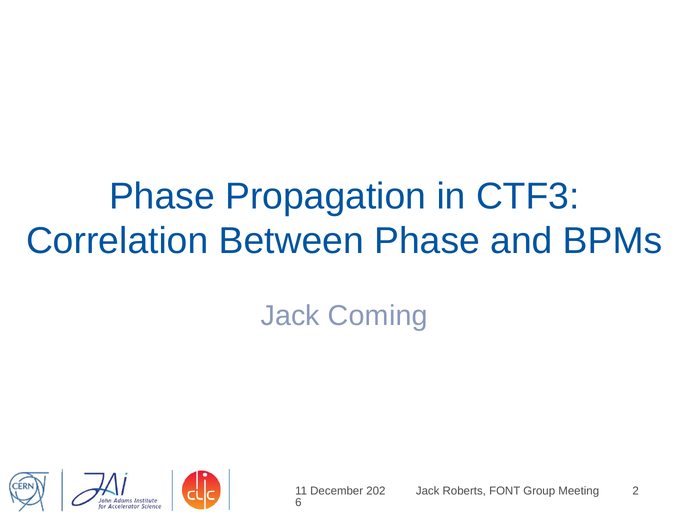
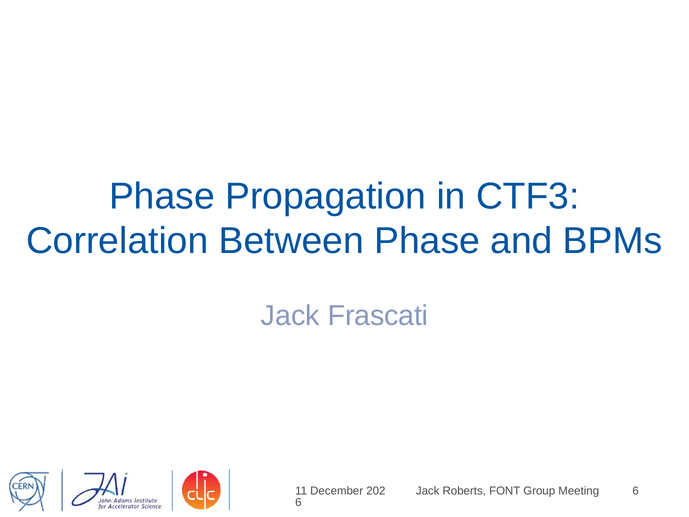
Coming: Coming -> Frascati (378, 315)
Meeting 2: 2 -> 6 (636, 491)
